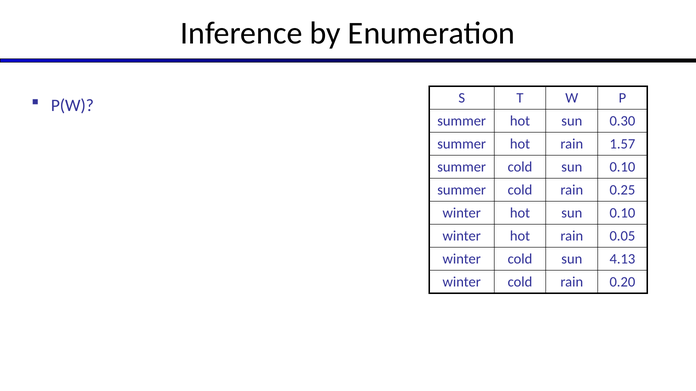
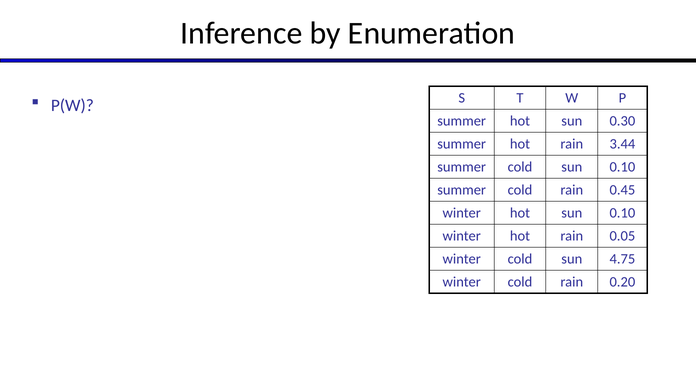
1.57: 1.57 -> 3.44 (622, 144)
0.25: 0.25 -> 0.45 (622, 190)
4.13: 4.13 -> 4.75 (622, 259)
